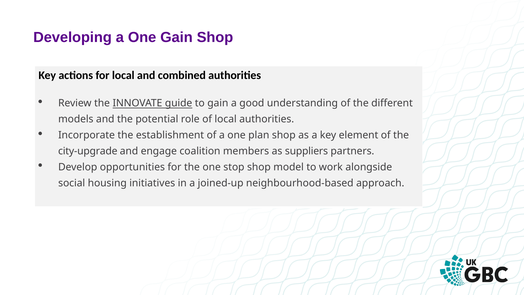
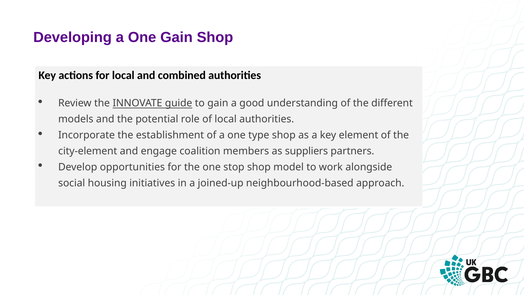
plan: plan -> type (259, 135)
city-upgrade: city-upgrade -> city-element (88, 151)
